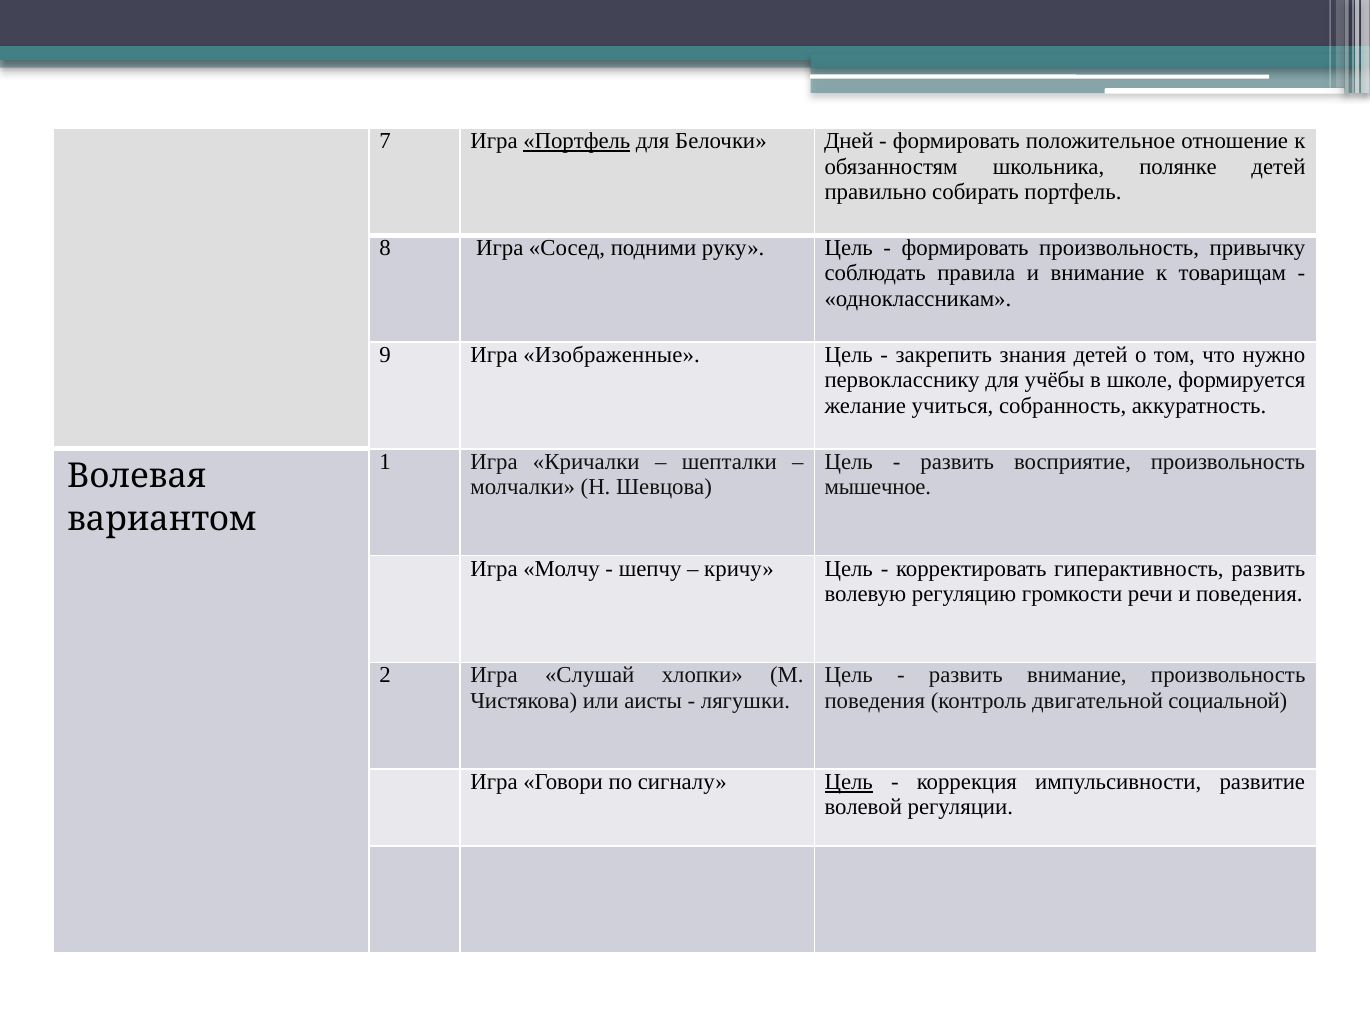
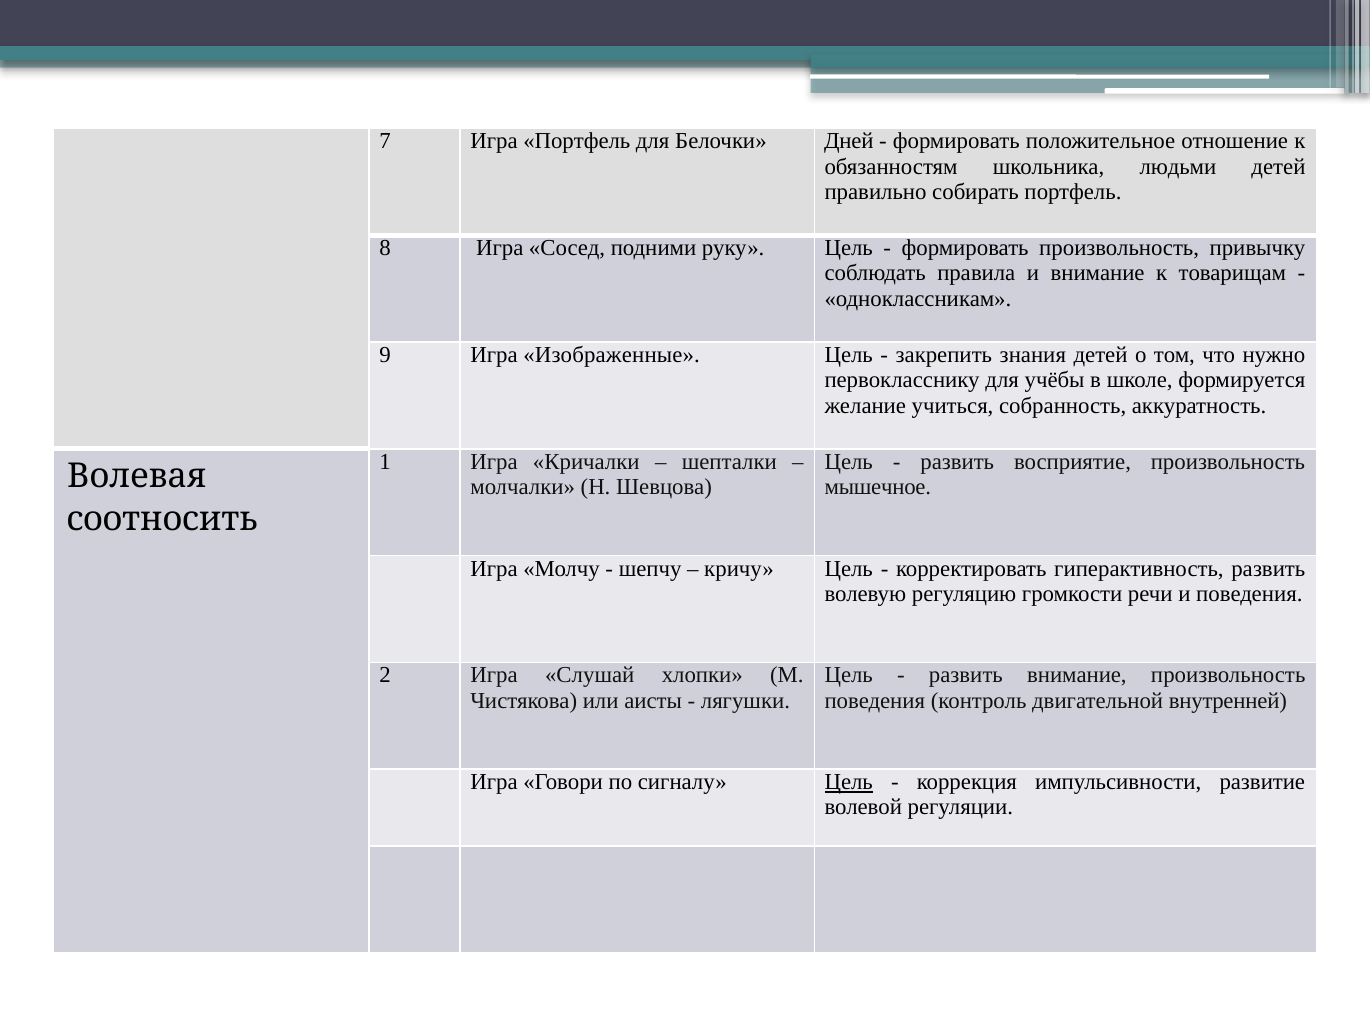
Портфель underline: present -> none (577, 141)
полянке: полянке -> людьми (1178, 167)
вариантом: вариантом -> соотносить (162, 519)
социальной: социальной -> внутренней (1228, 700)
